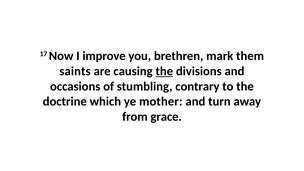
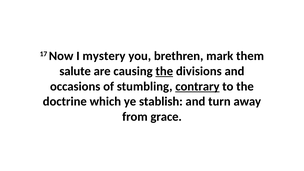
improve: improve -> mystery (104, 56)
saints: saints -> salute (75, 71)
contrary underline: none -> present (197, 86)
mother: mother -> stablish (161, 102)
